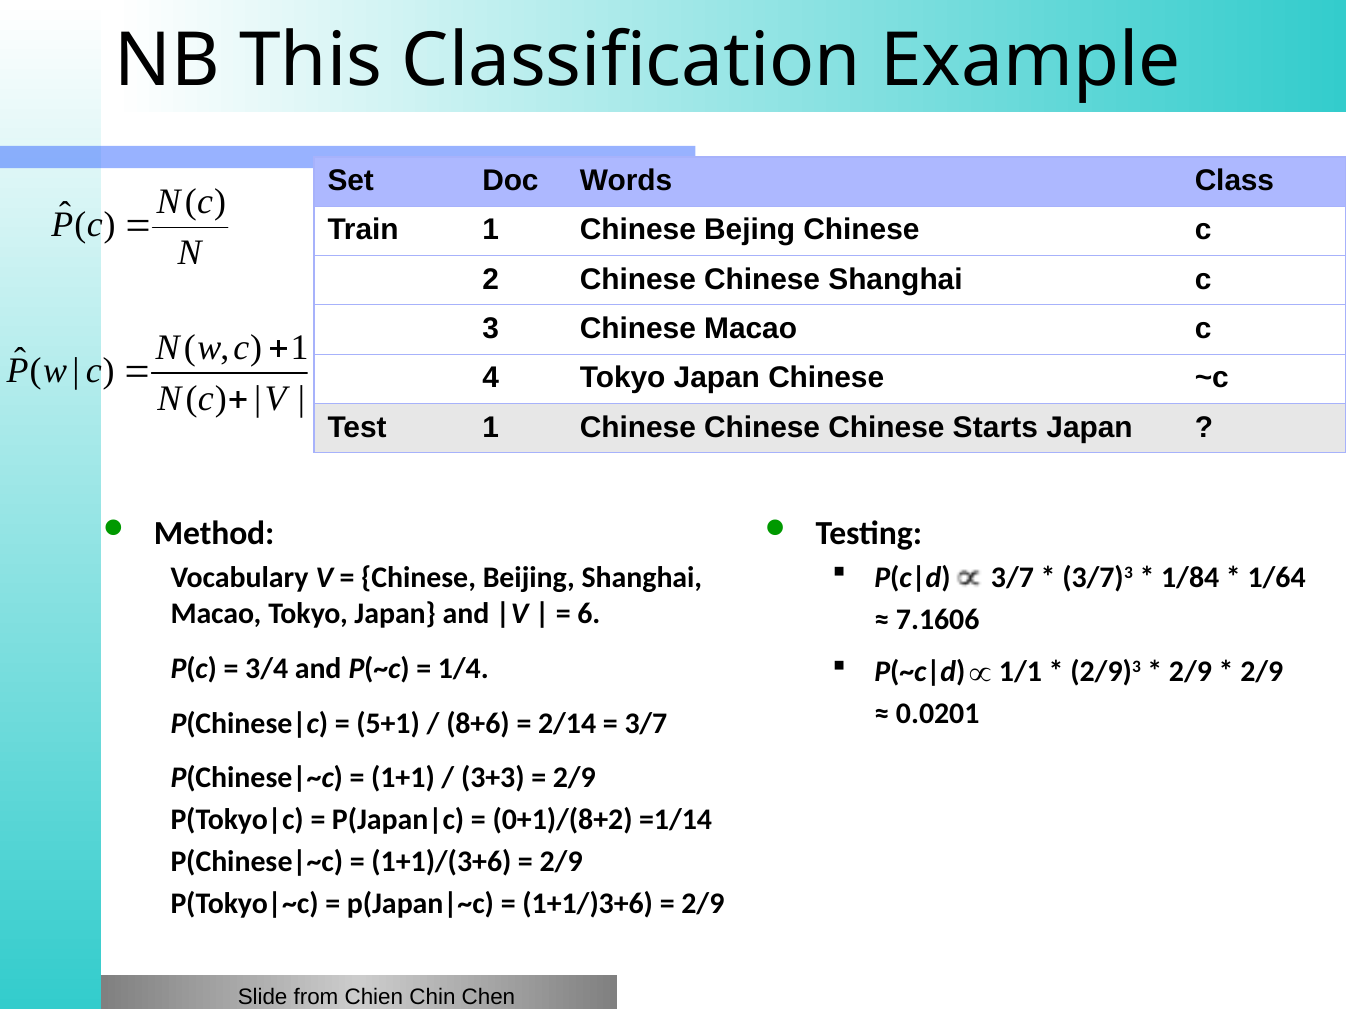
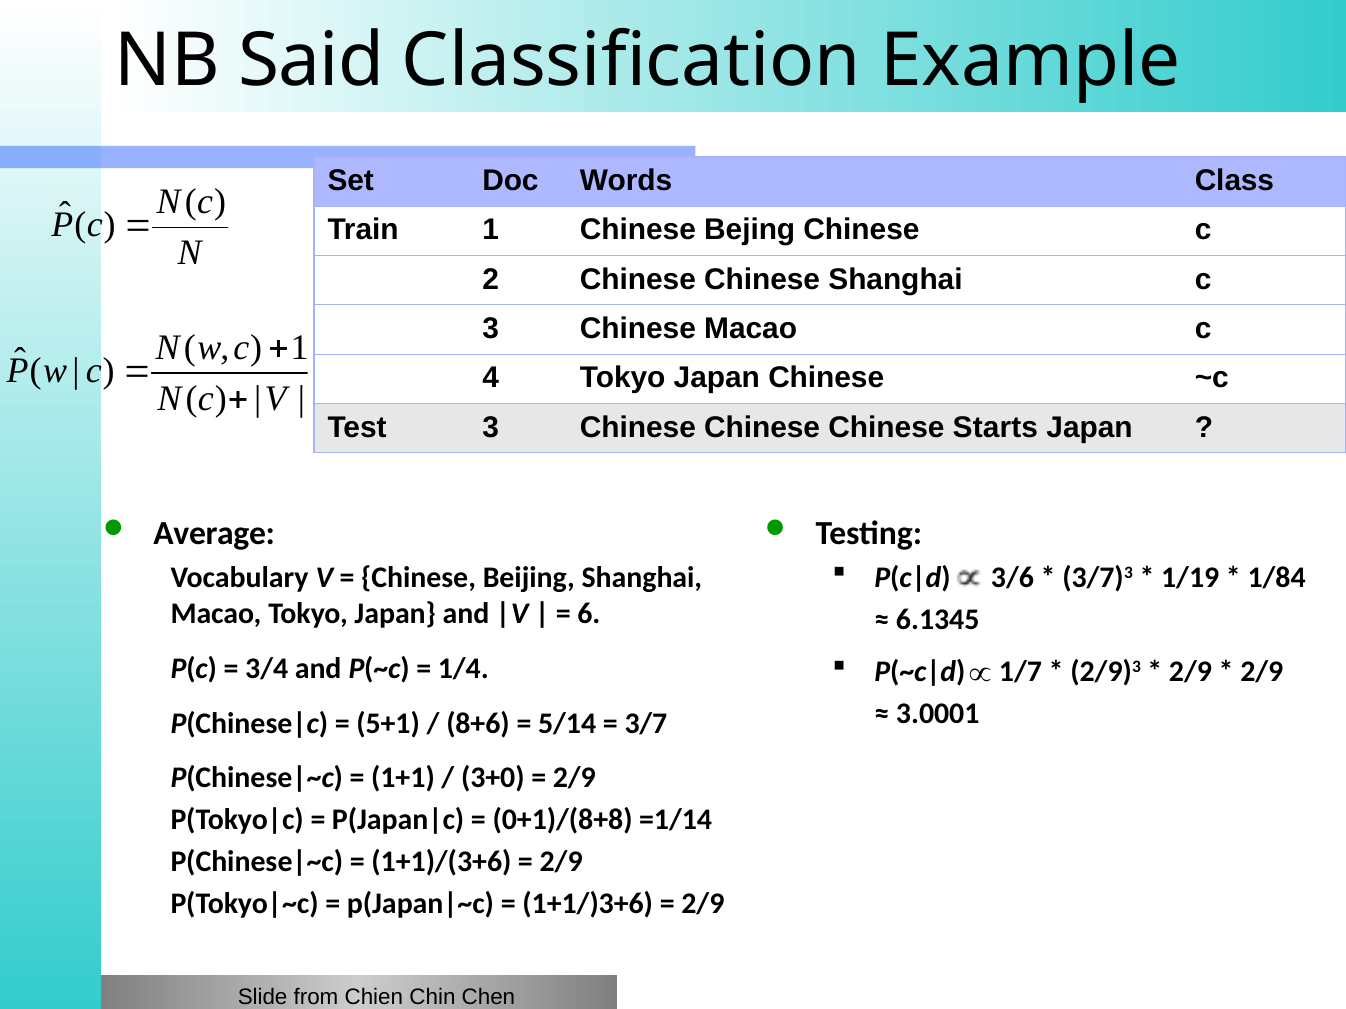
This: This -> Said (311, 61)
Test 1: 1 -> 3 (491, 427)
Method: Method -> Average (214, 534)
3/7: 3/7 -> 3/6 (1012, 578)
1/84: 1/84 -> 1/19 (1190, 578)
1/64: 1/64 -> 1/84 (1277, 578)
7.1606: 7.1606 -> 6.1345 (938, 620)
1/1: 1/1 -> 1/7 (1021, 672)
0.0201: 0.0201 -> 3.0001 (938, 714)
2/14: 2/14 -> 5/14 (567, 724)
3+3: 3+3 -> 3+0 (493, 779)
0+1)/(8+2: 0+1)/(8+2 -> 0+1)/(8+8 (563, 820)
